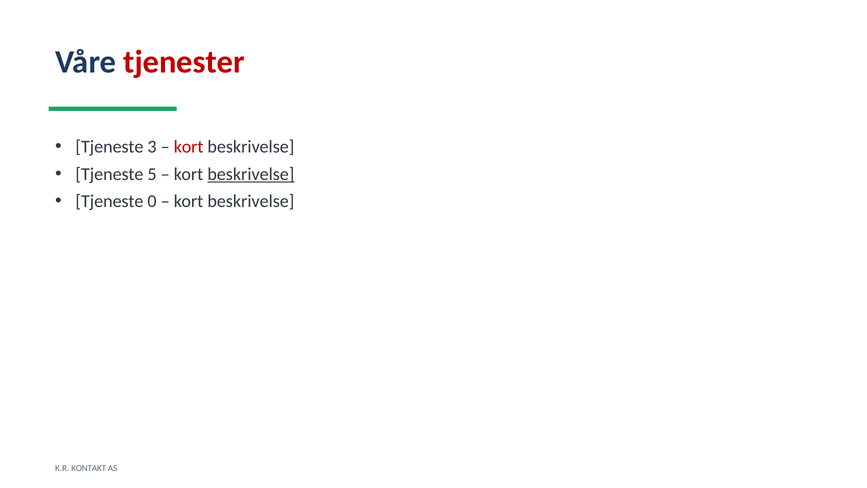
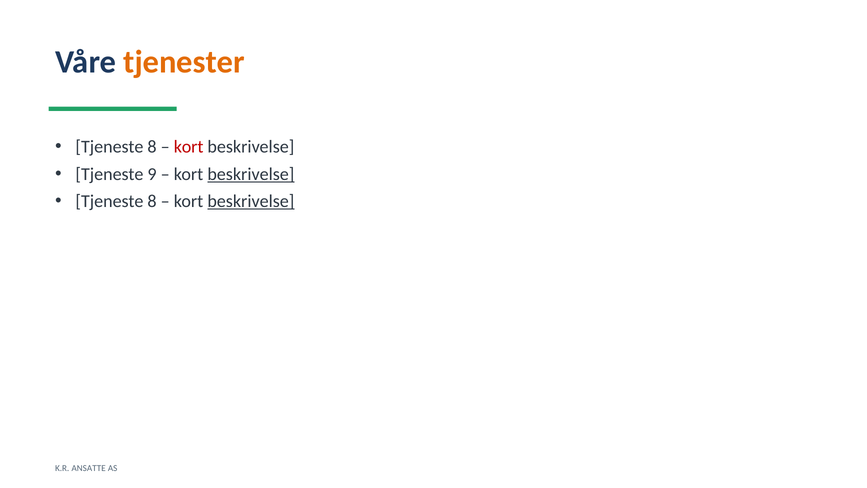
tjenester colour: red -> orange (184, 62)
3: 3 -> 8 (152, 147)
5: 5 -> 9 (152, 174)
0: 0 -> 8 (152, 201)
beskrivelse underline: none -> present (251, 201)
KONTAKT: KONTAKT -> ANSATTE (89, 468)
